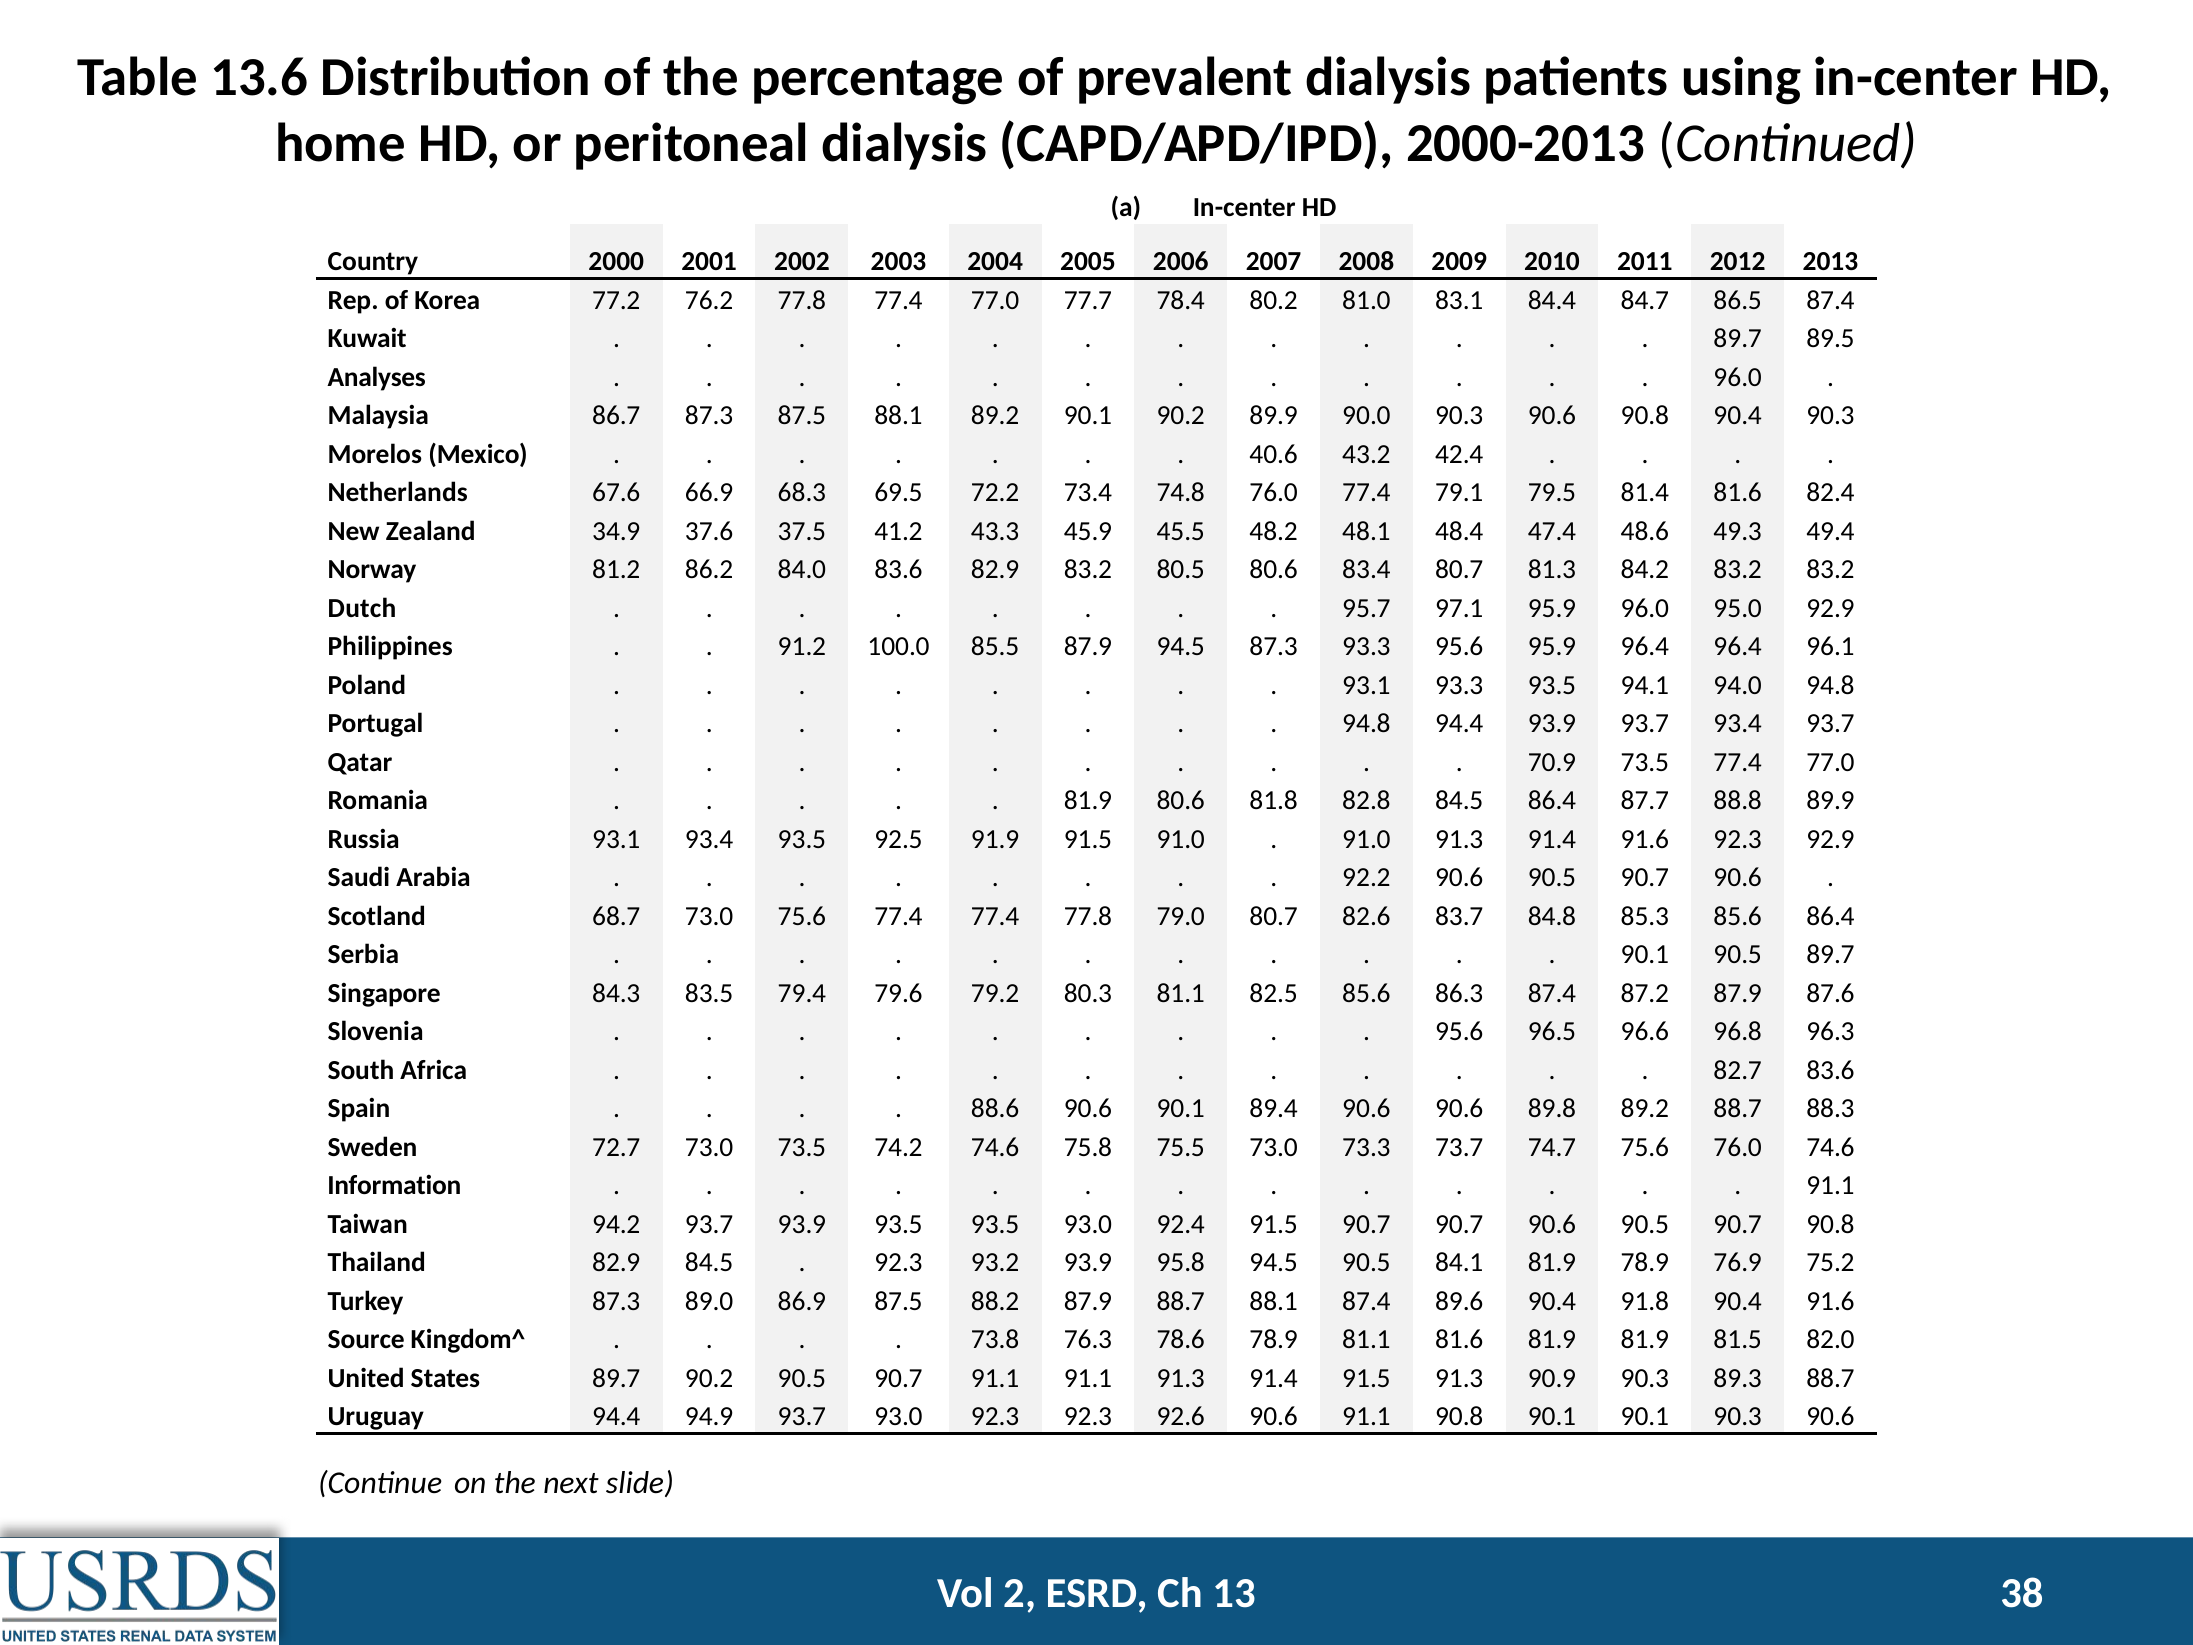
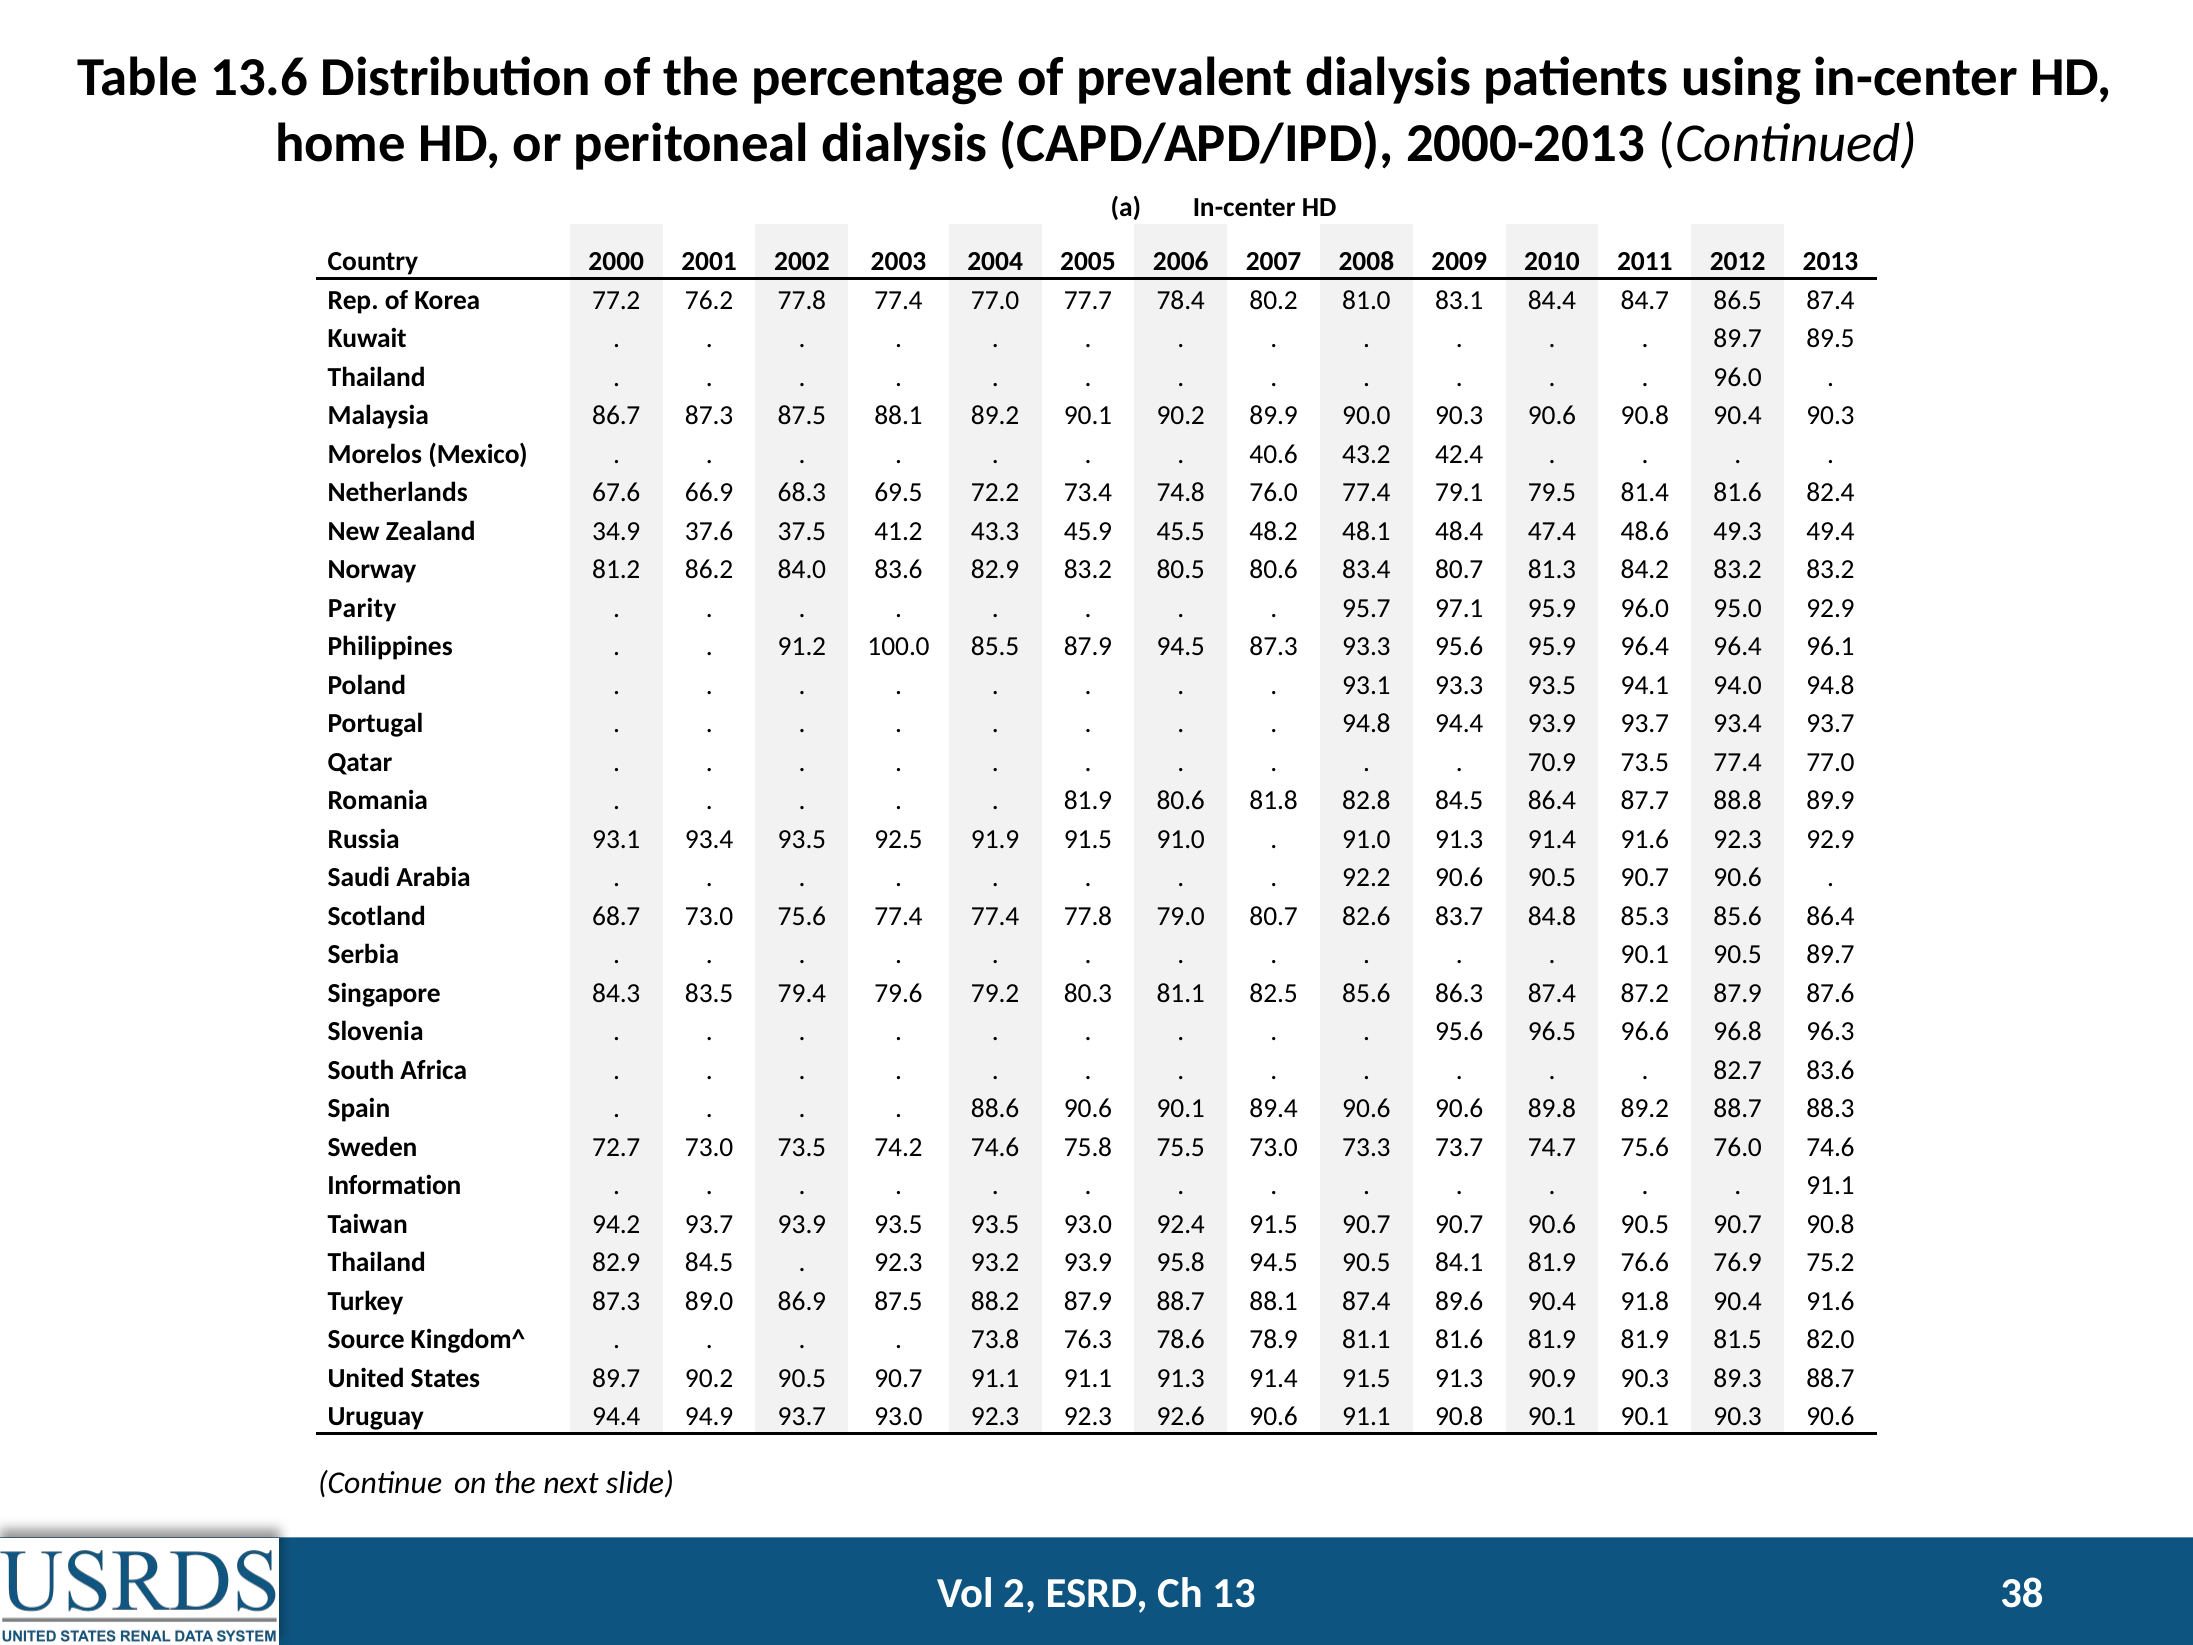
Analyses: Analyses -> Thailand (377, 377)
Dutch: Dutch -> Parity (362, 608)
81.9 78.9: 78.9 -> 76.6 (1645, 1263)
